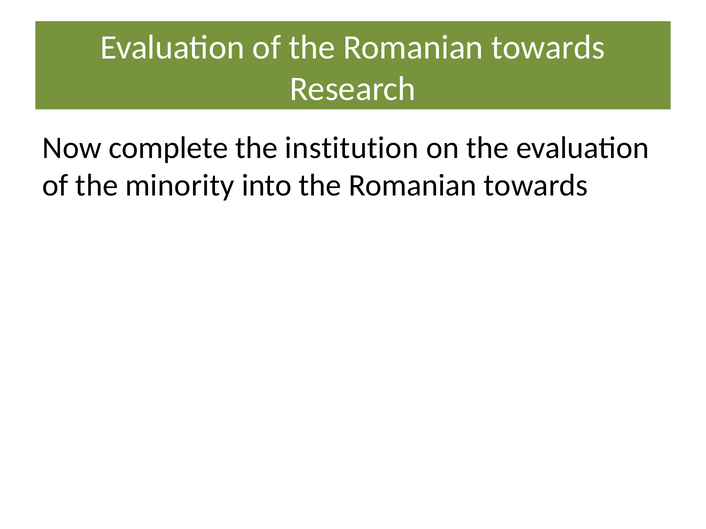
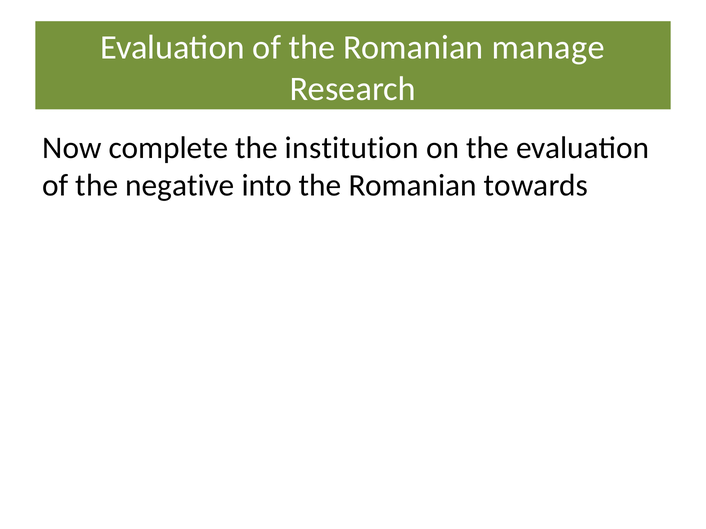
of the Romanian towards: towards -> manage (548, 48)
minority: minority -> negative (180, 186)
